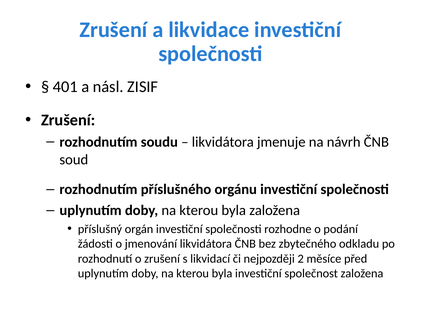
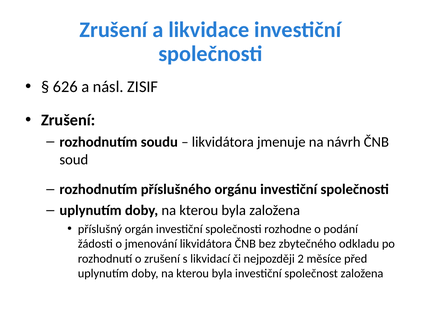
401: 401 -> 626 (65, 87)
